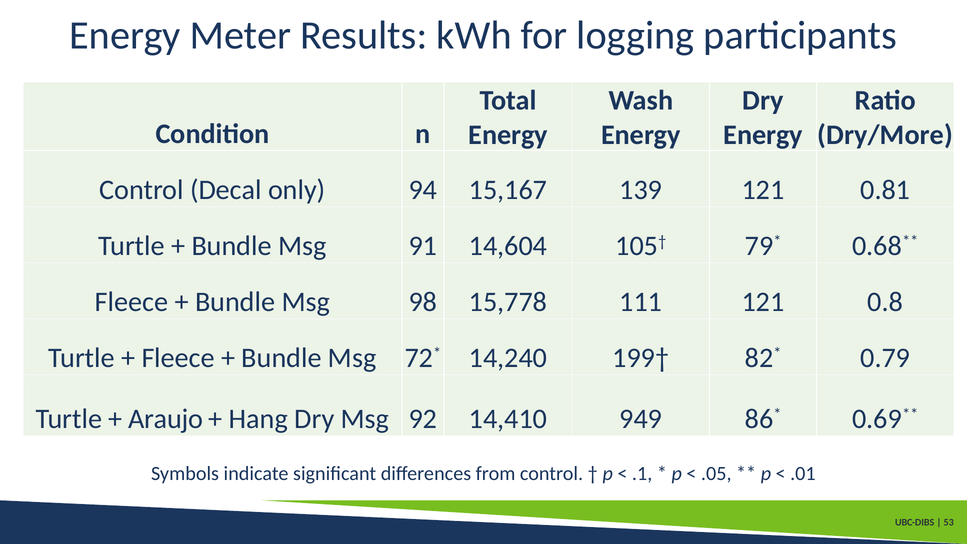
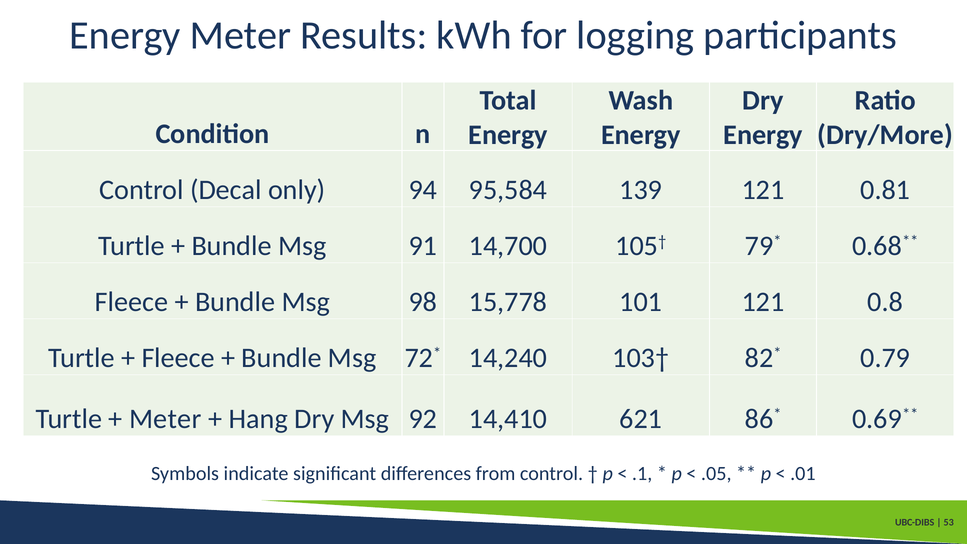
15,167: 15,167 -> 95,584 (508, 190)
14,604: 14,604 -> 14,700 (508, 246)
111: 111 -> 101 (641, 302)
199†: 199† -> 103† (641, 358)
Araujo: Araujo -> Meter (165, 419)
949: 949 -> 621 (641, 419)
